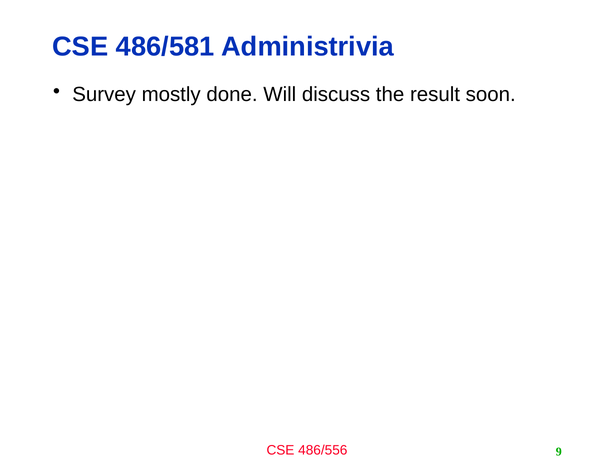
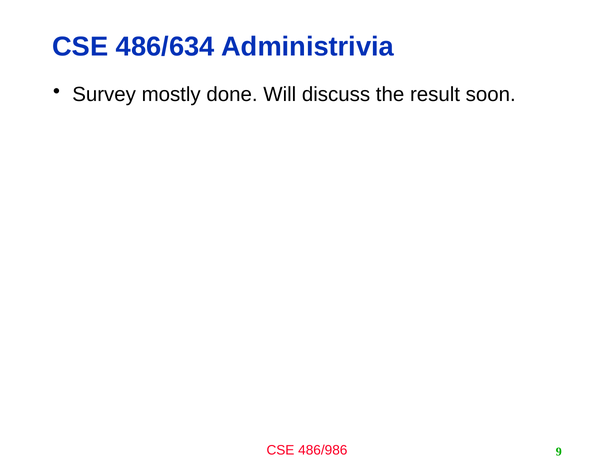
486/581: 486/581 -> 486/634 (165, 47)
486/556: 486/556 -> 486/986 (323, 450)
